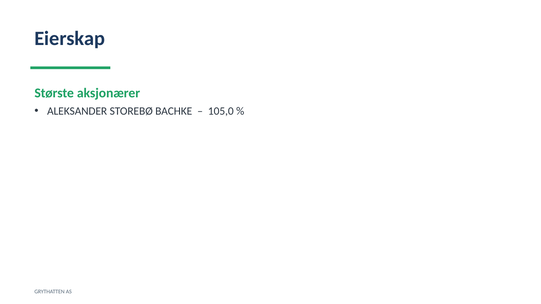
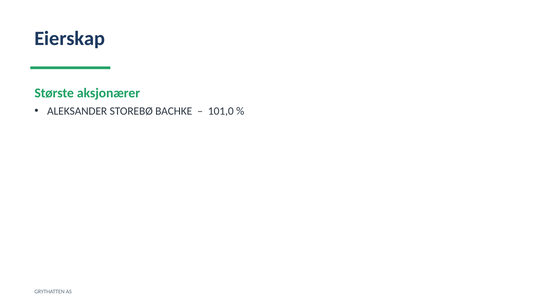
105,0: 105,0 -> 101,0 (221, 111)
